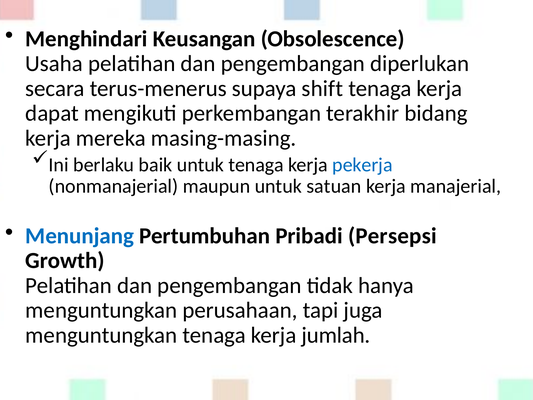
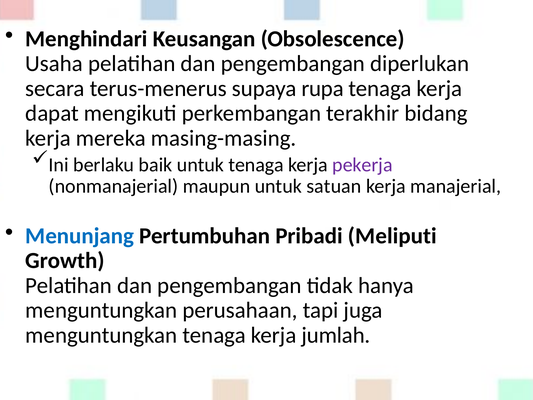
shift: shift -> rupa (323, 88)
pekerja colour: blue -> purple (362, 165)
Persepsi: Persepsi -> Meliputi (392, 236)
